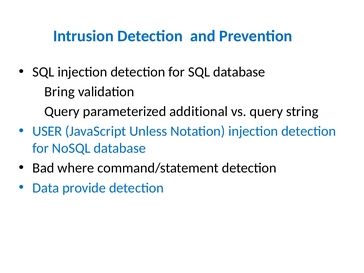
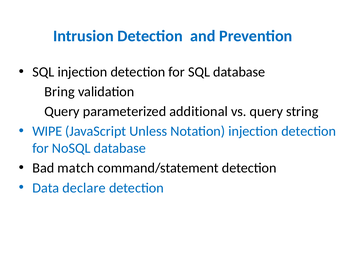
USER: USER -> WIPE (47, 131)
where: where -> match (76, 168)
provide: provide -> declare (84, 188)
